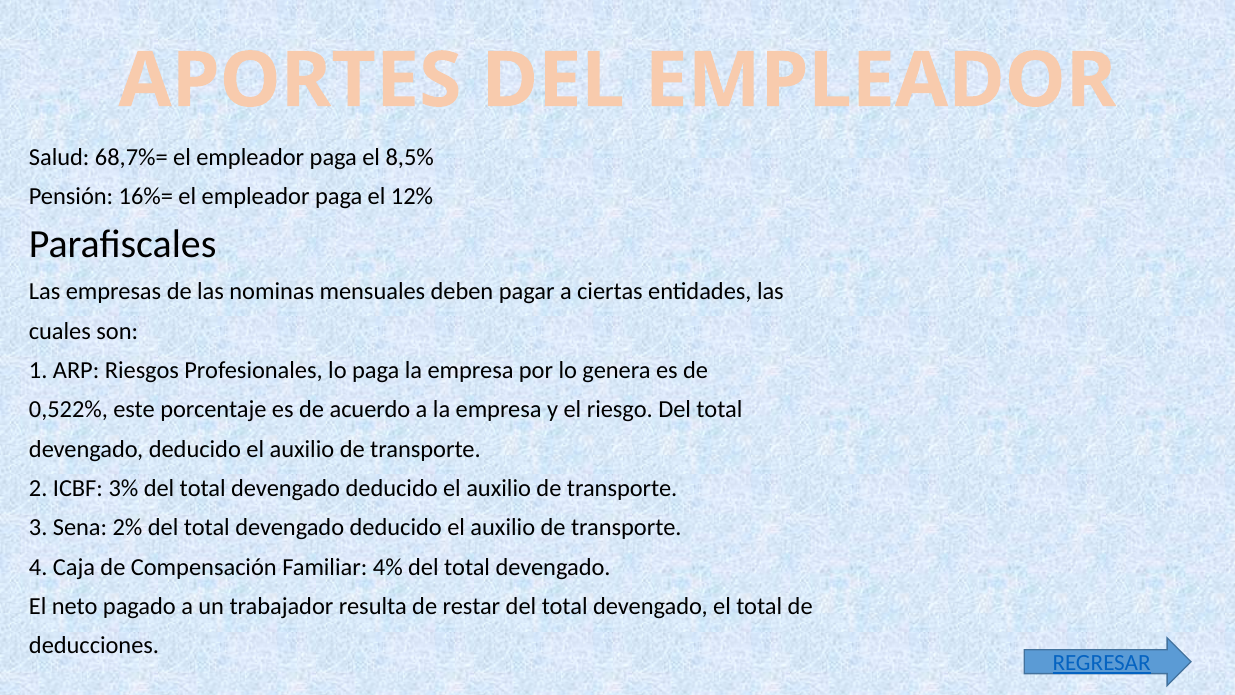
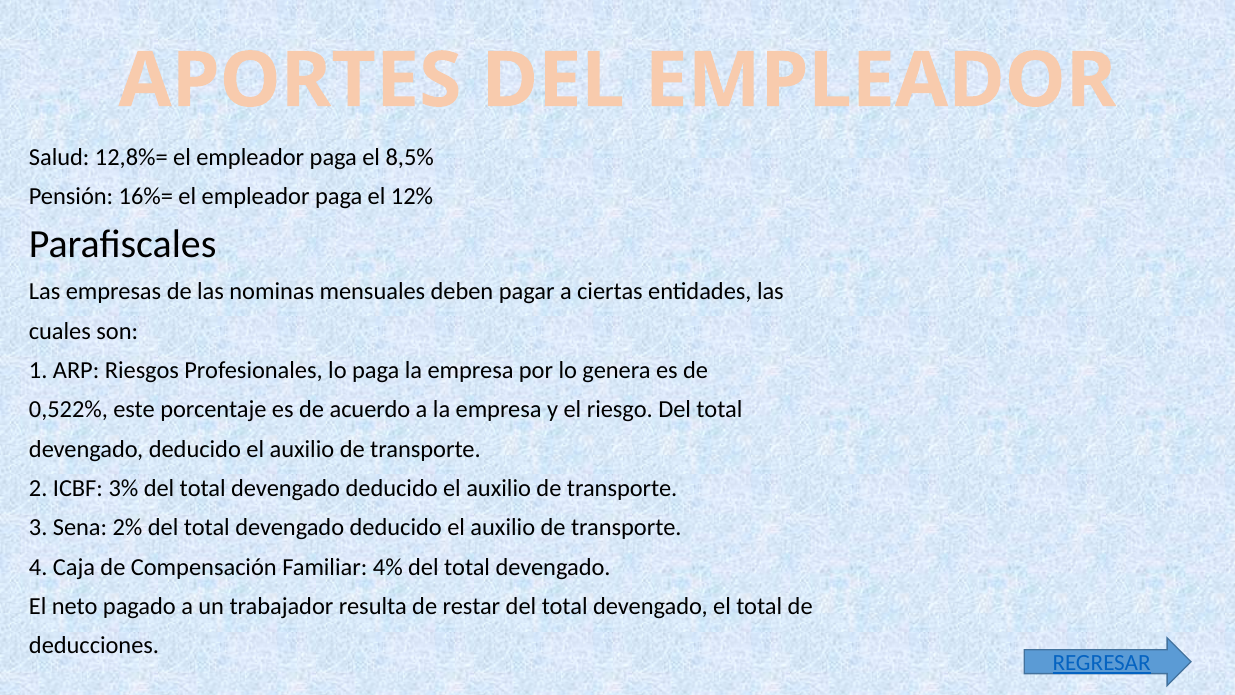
68,7%=: 68,7%= -> 12,8%= (131, 157)
